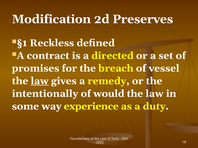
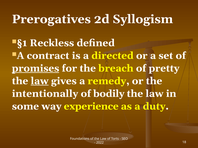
Modification: Modification -> Prerogatives (51, 19)
Preserves: Preserves -> Syllogism (143, 19)
promises underline: none -> present (36, 69)
vessel: vessel -> pretty (164, 69)
would: would -> bodily (109, 94)
